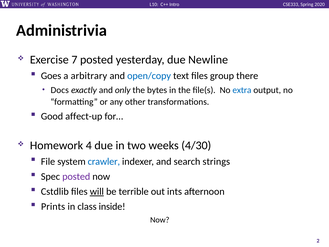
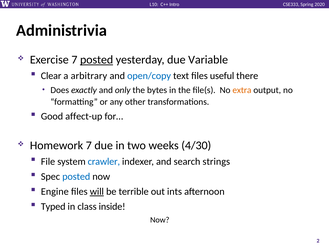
posted underline: none -> present (97, 60)
Newline: Newline -> Variable (208, 60)
Goes: Goes -> Clear (51, 76)
group: group -> useful (222, 76)
Docs: Docs -> Does (60, 90)
extra colour: blue -> orange (242, 90)
Homework 4: 4 -> 7 (89, 145)
posted colour: purple -> blue (76, 176)
Cstdlib: Cstdlib -> Engine (55, 191)
Prints: Prints -> Typed (53, 206)
